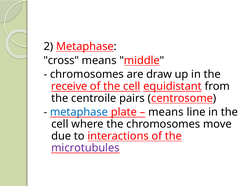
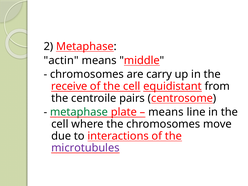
cross: cross -> actin (61, 60)
draw: draw -> carry (159, 74)
metaphase colour: blue -> green (79, 112)
